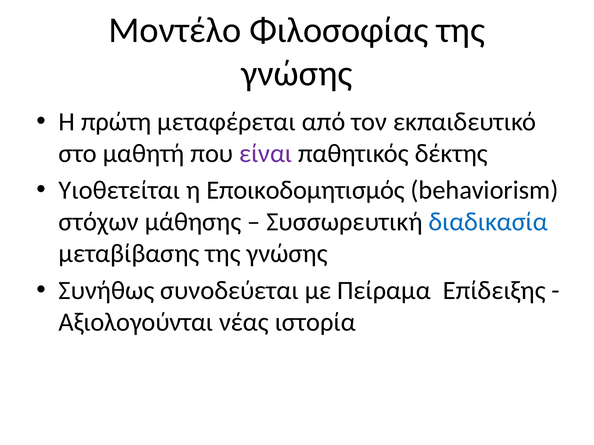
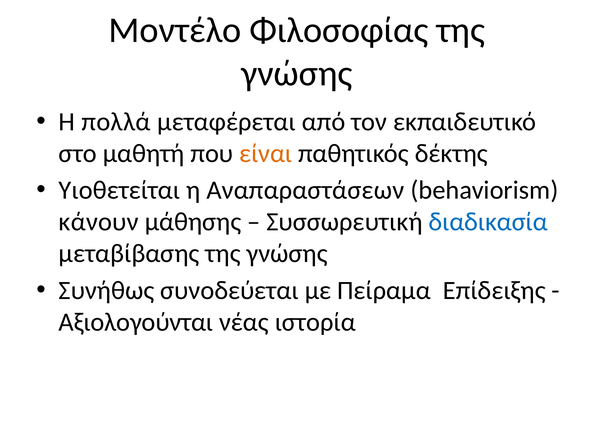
πρώτη: πρώτη -> πολλά (116, 122)
είναι colour: purple -> orange (266, 154)
Εποικοδομητισμός: Εποικοδομητισμός -> Αναπαραστάσεων (305, 190)
στόχων: στόχων -> κάνουν (99, 222)
